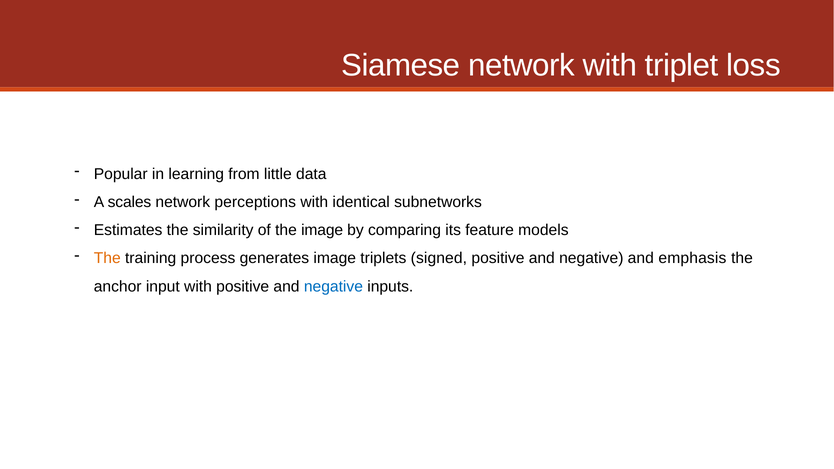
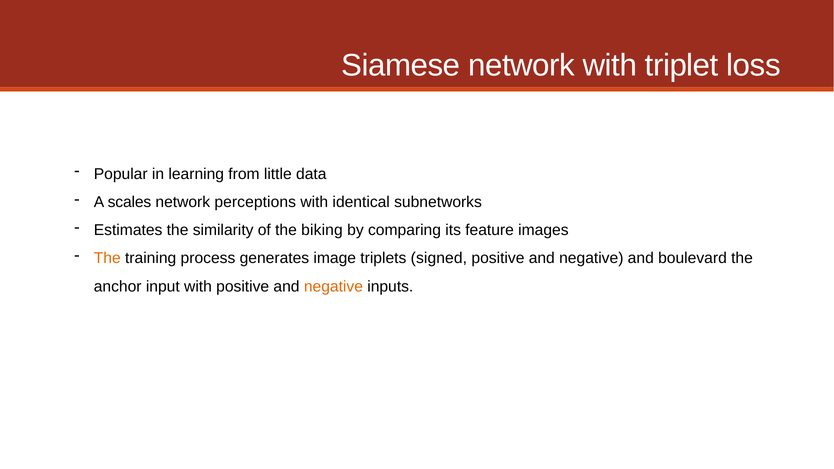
the image: image -> biking (322, 230)
models: models -> images (543, 230)
emphasis: emphasis -> boulevard (692, 258)
negative colour: blue -> orange (333, 287)
